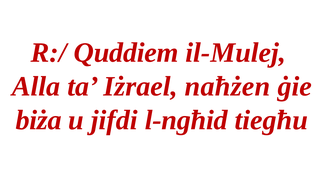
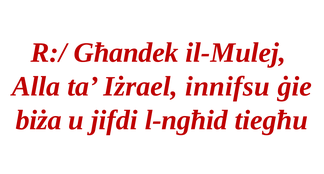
Quddiem: Quddiem -> Għandek (126, 53)
naħżen: naħżen -> innifsu (227, 87)
